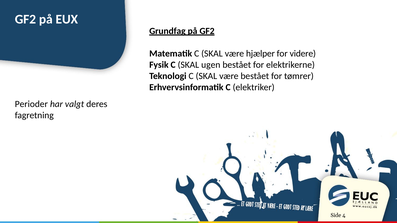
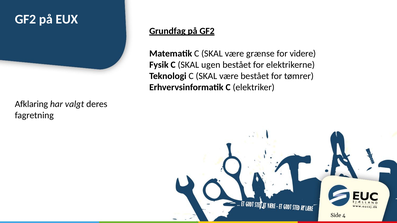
hjælper: hjælper -> grænse (260, 54)
Perioder: Perioder -> Afklaring (31, 104)
